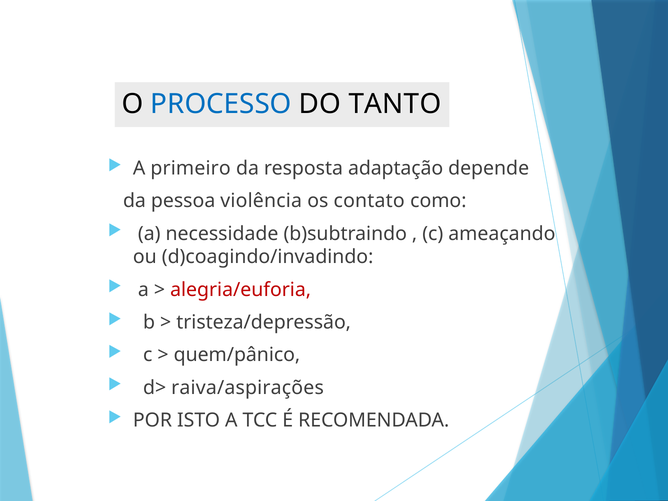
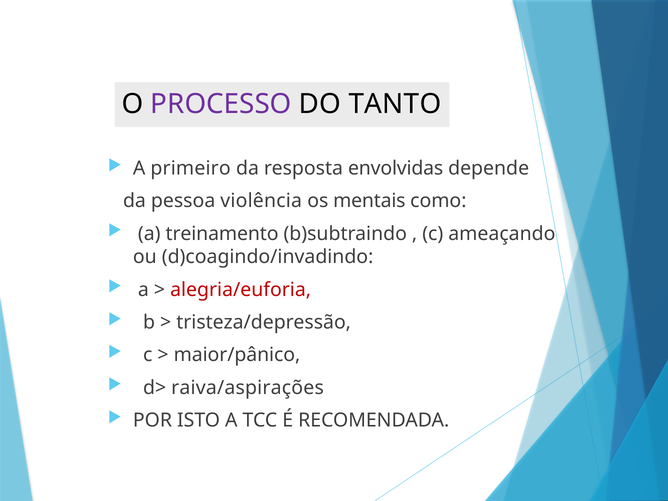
PROCESSO colour: blue -> purple (221, 104)
adaptação: adaptação -> envolvidas (396, 168)
contato: contato -> mentais (369, 201)
necessidade: necessidade -> treinamento (222, 234)
quem/pânico: quem/pânico -> maior/pânico (237, 355)
